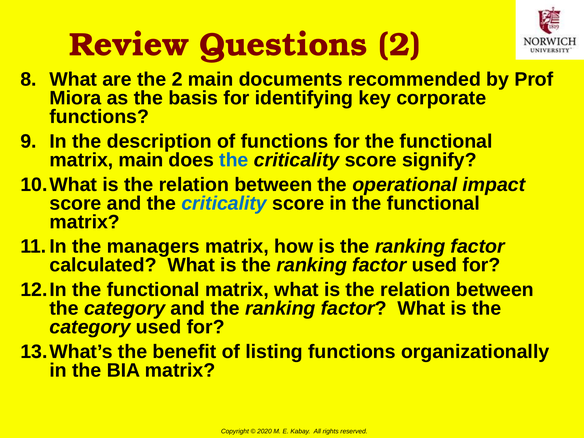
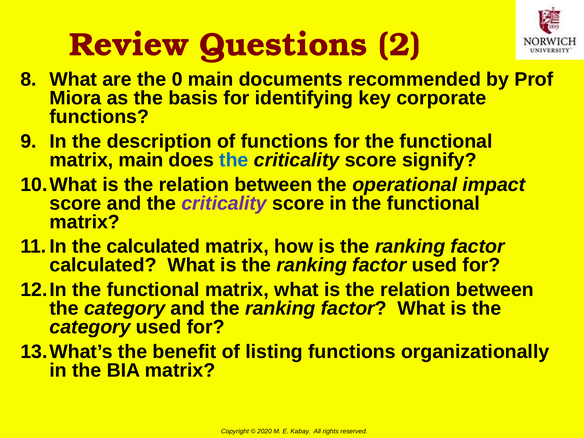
the 2: 2 -> 0 (177, 79)
criticality colour: blue -> purple (224, 203)
the managers: managers -> calculated (153, 247)
